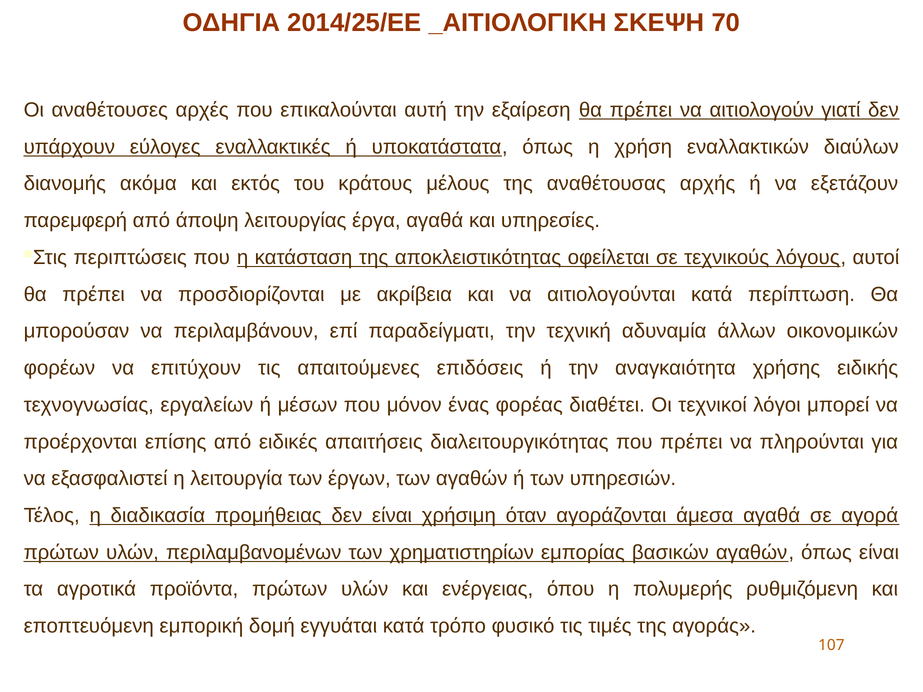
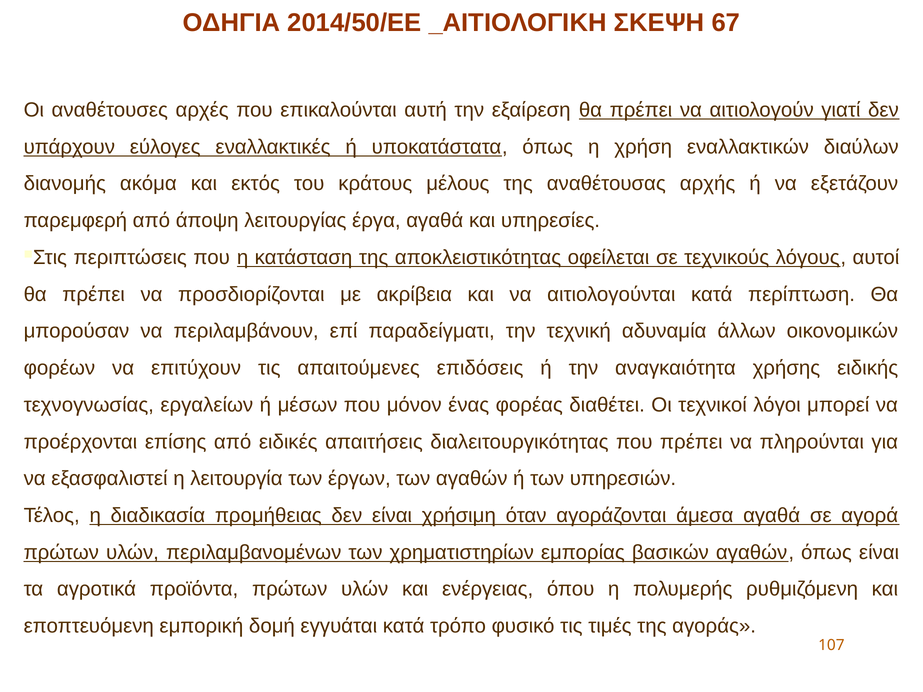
2014/25/ΕΕ: 2014/25/ΕΕ -> 2014/50/ΕΕ (354, 23)
70: 70 -> 67 (726, 23)
